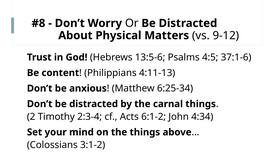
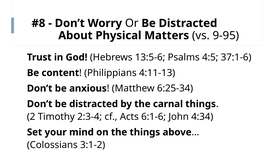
9-12: 9-12 -> 9-95 (226, 35)
6:1-2: 6:1-2 -> 6:1-6 (154, 117)
